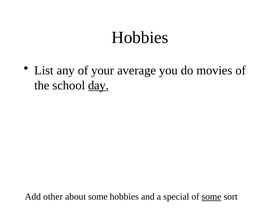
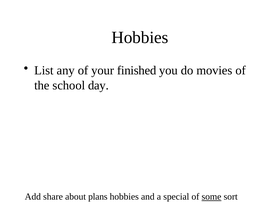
average: average -> finished (137, 70)
day underline: present -> none (98, 85)
other: other -> share (53, 197)
about some: some -> plans (98, 197)
